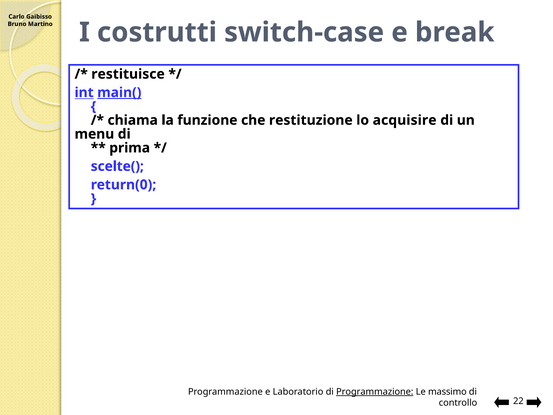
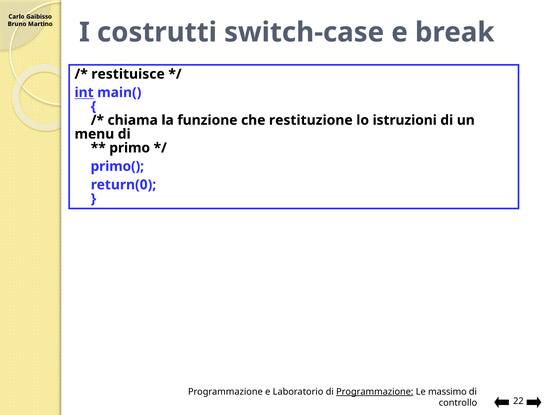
main( underline: present -> none (119, 92)
acquisire: acquisire -> istruzioni (405, 120)
prima: prima -> primo (130, 148)
scelte(: scelte( -> primo( (117, 166)
